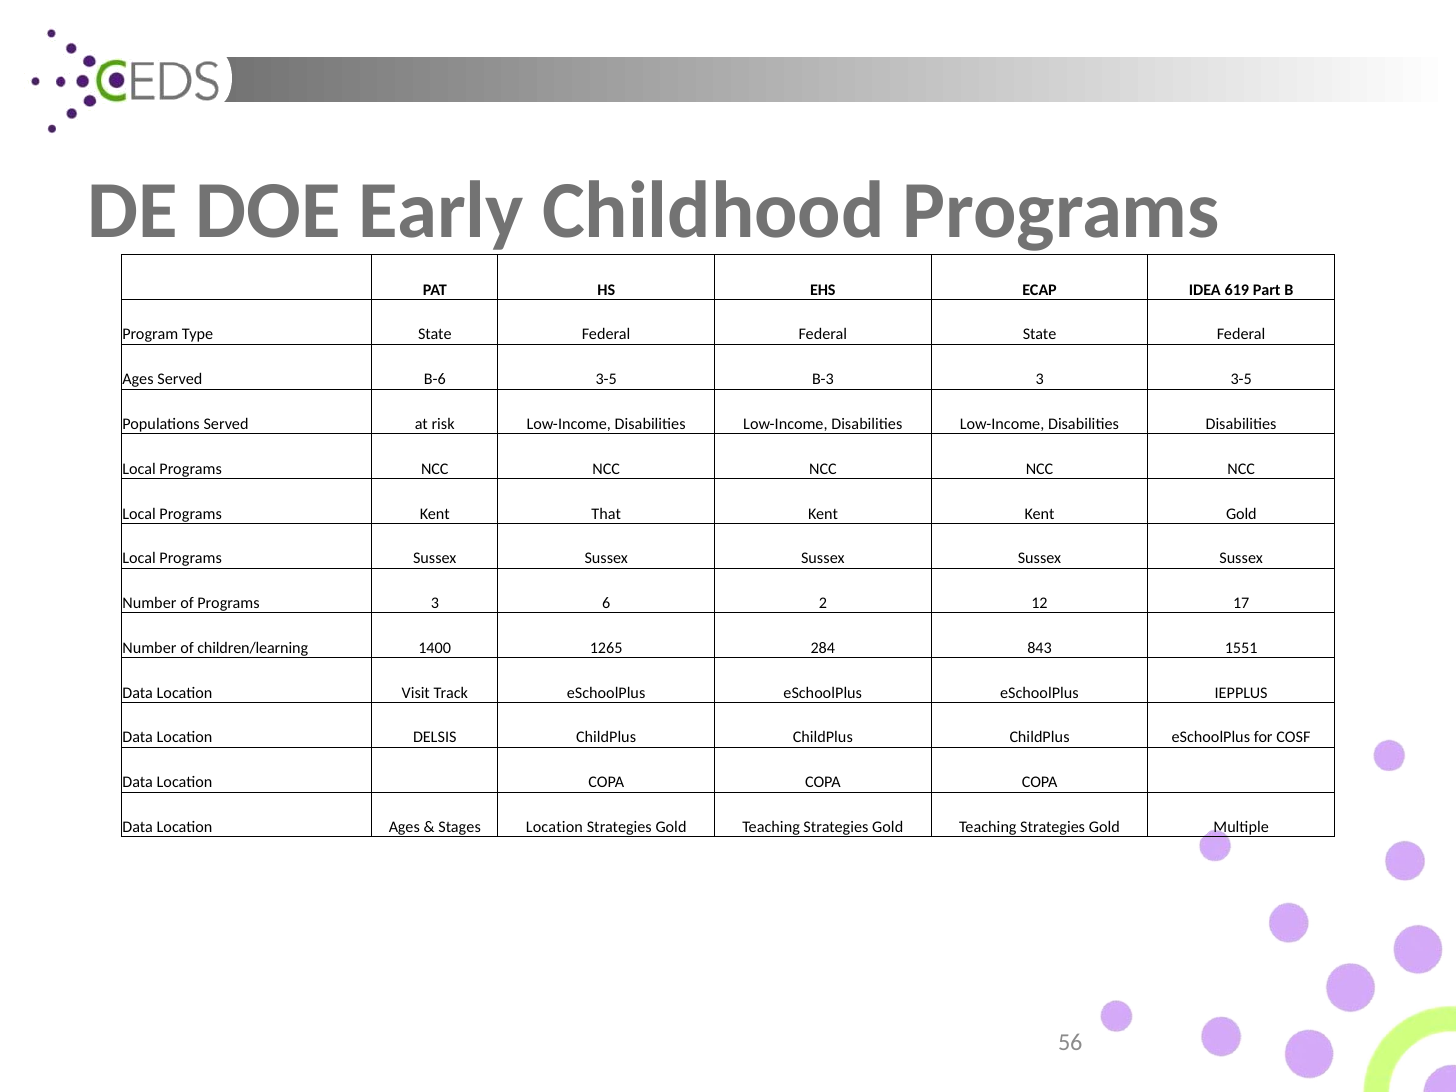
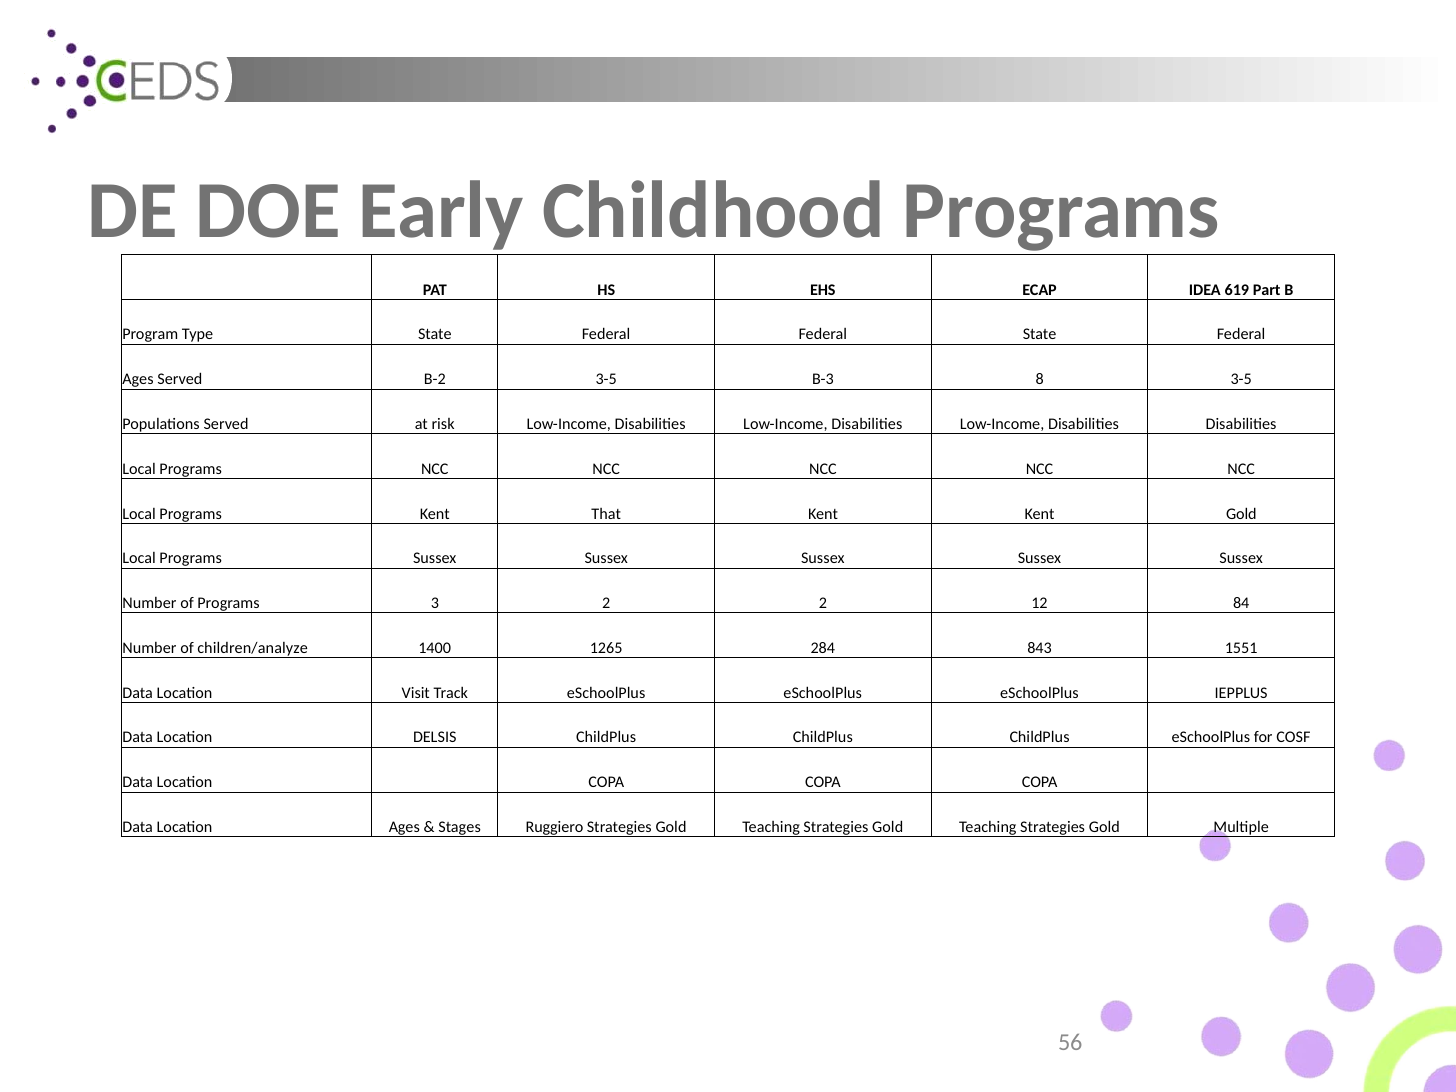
B-6: B-6 -> B-2 (435, 379)
B-3 3: 3 -> 8 (1040, 379)
3 6: 6 -> 2 (606, 603)
17: 17 -> 84 (1241, 603)
children/learning: children/learning -> children/analyze (253, 648)
Stages Location: Location -> Ruggiero (555, 827)
